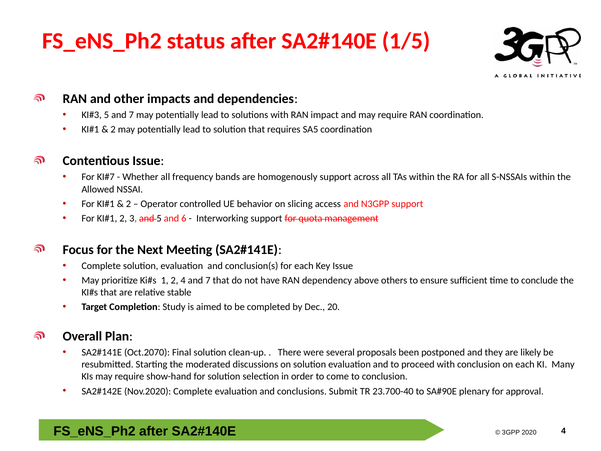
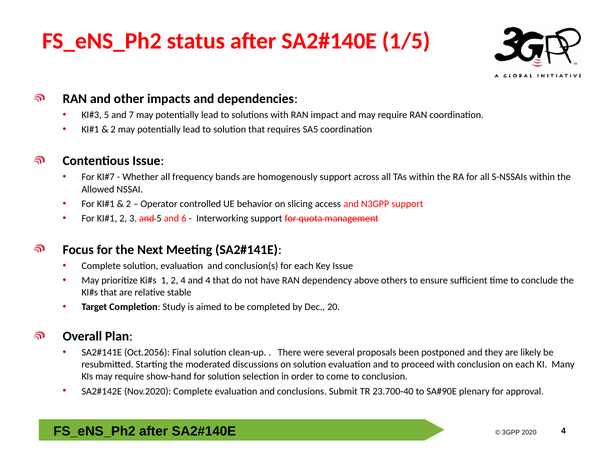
4 and 7: 7 -> 4 (208, 280)
Oct.2070: Oct.2070 -> Oct.2056 (147, 352)
